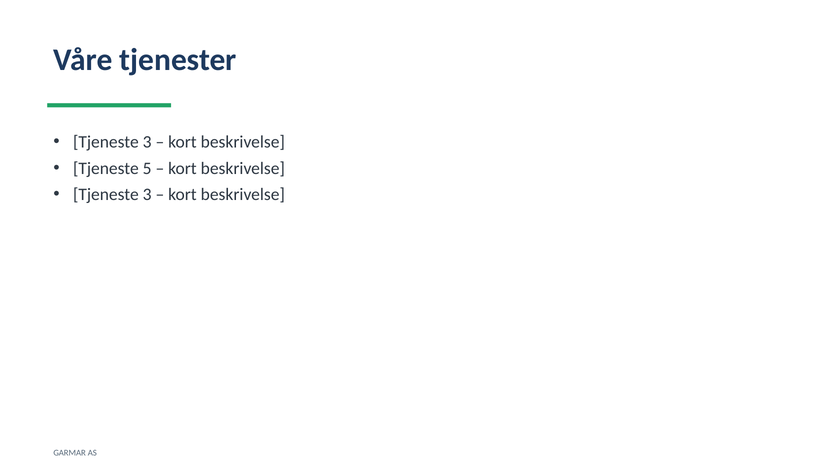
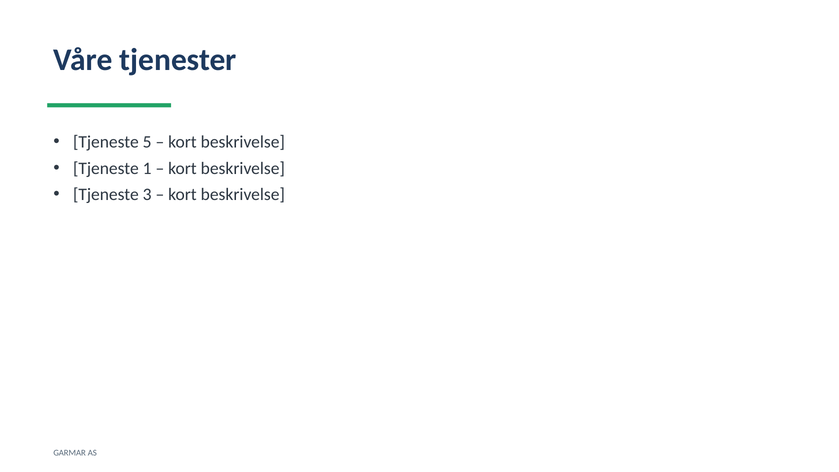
3: 3 -> 5 (147, 142)
5: 5 -> 1 (147, 168)
